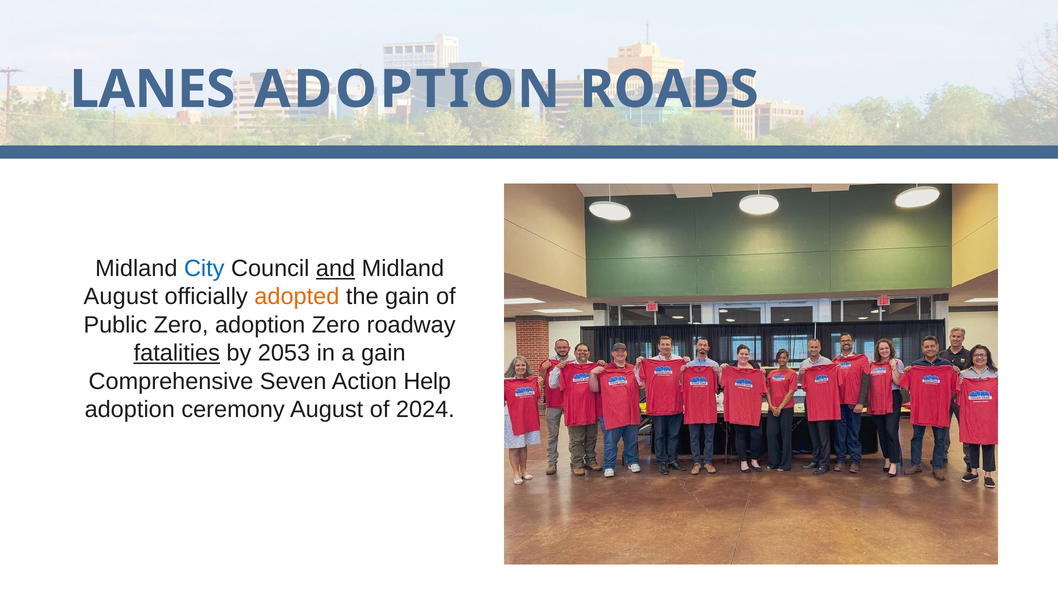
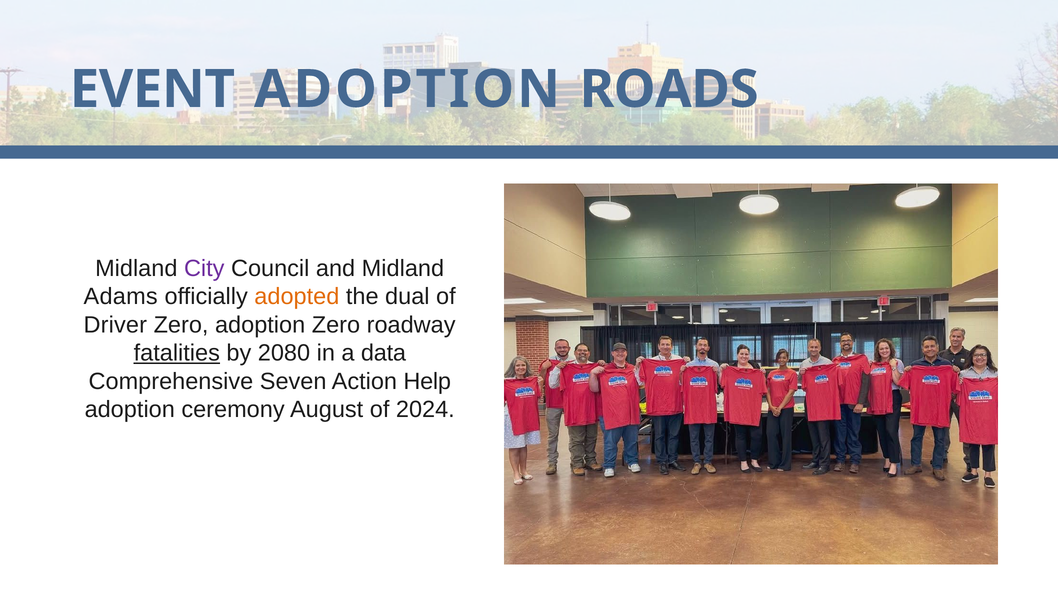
LANES: LANES -> EVENT (152, 89)
City colour: blue -> purple (204, 269)
and underline: present -> none (336, 269)
August: August -> Adams (121, 297)
the gain: gain -> dual (407, 297)
Public: Public -> Driver (115, 325)
2053: 2053 -> 2080 (284, 353)
a gain: gain -> data (384, 353)
